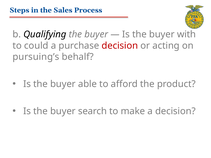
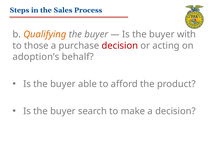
Qualifying colour: black -> orange (45, 34)
could: could -> those (36, 46)
pursuing’s: pursuing’s -> adoption’s (36, 57)
